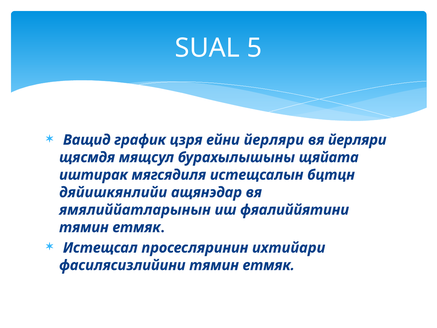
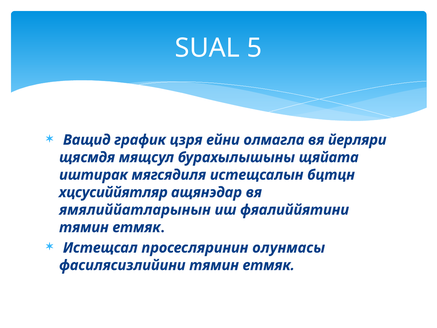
ейни йерляри: йерляри -> олмагла (274, 140)
дяйишкянлийи: дяйишкянлийи -> хцсусиййятляр (113, 192)
ихтийари: ихтийари -> олунмасы (289, 248)
